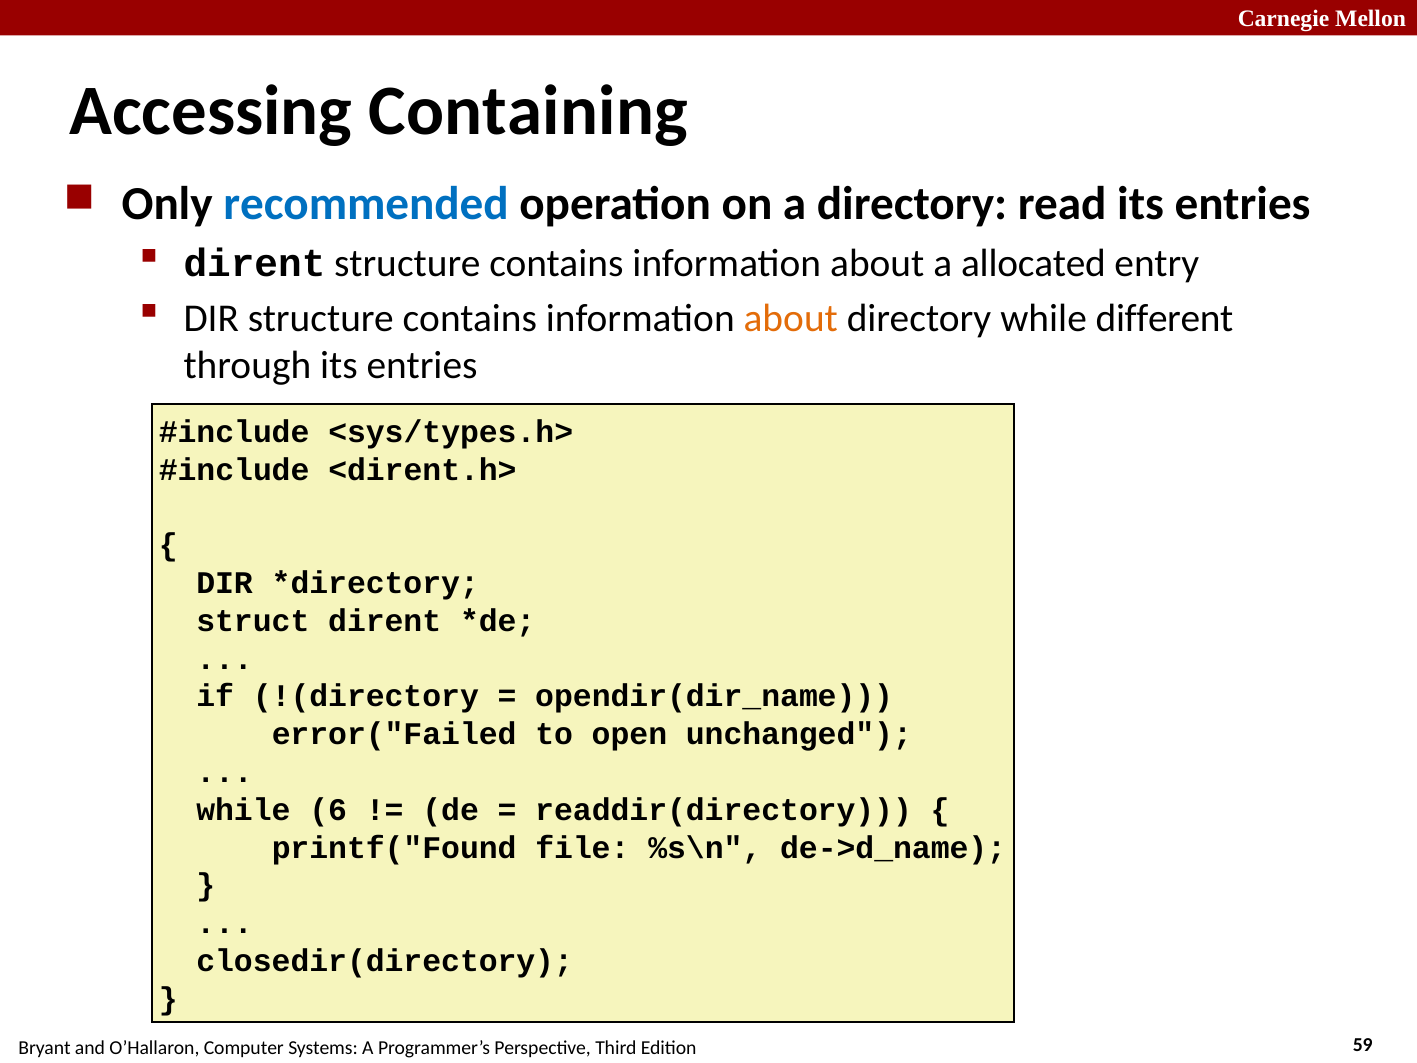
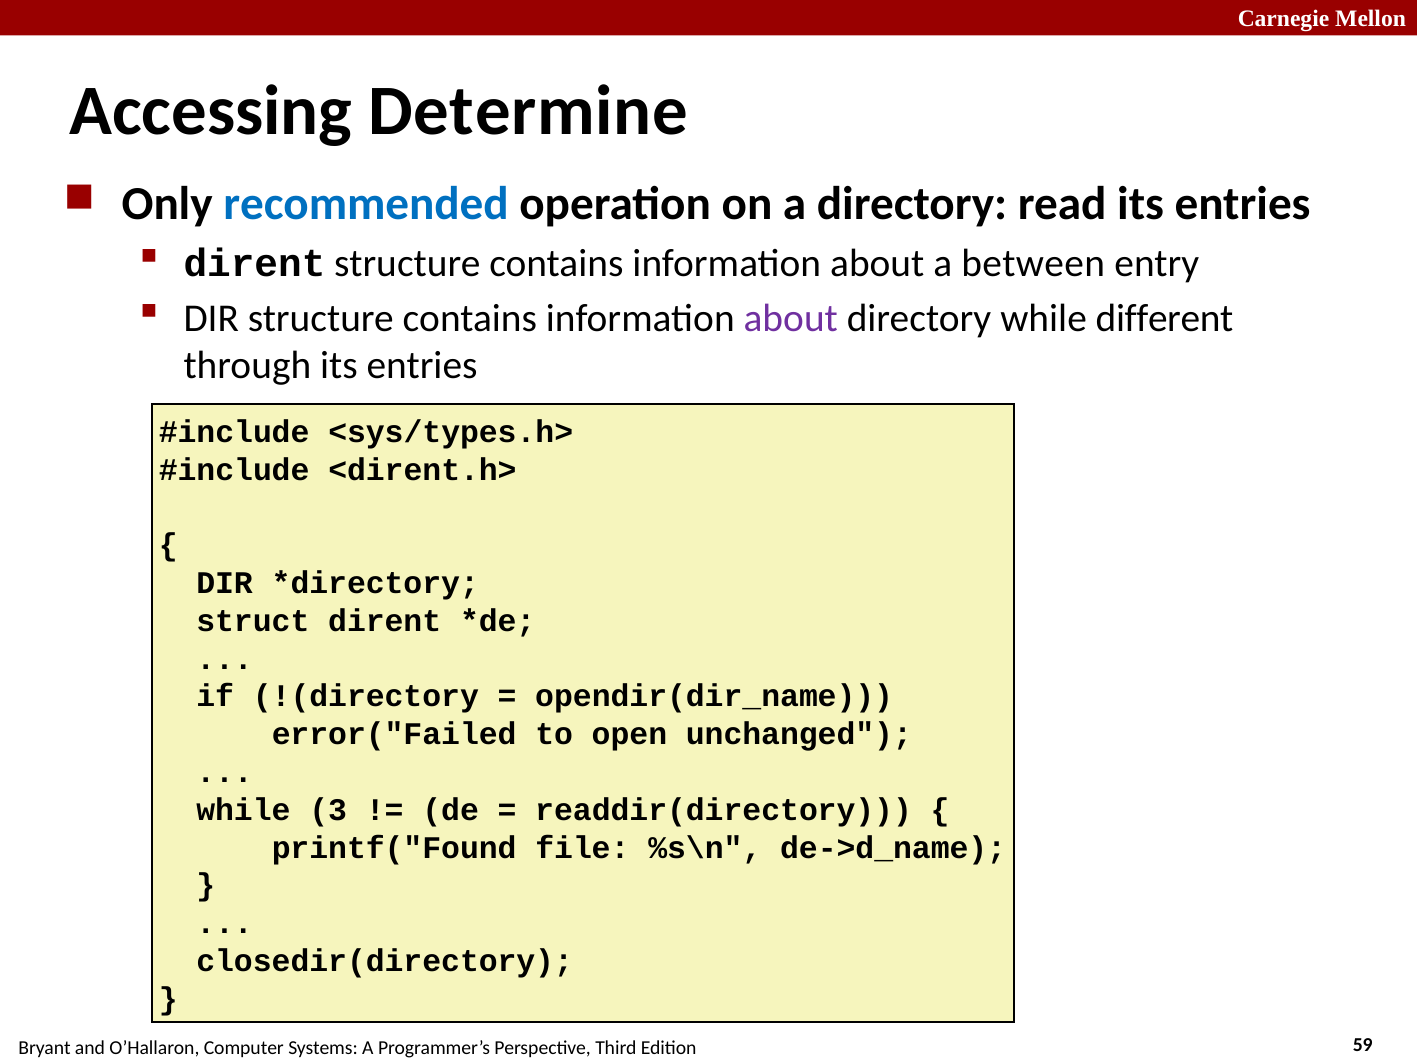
Containing: Containing -> Determine (528, 111)
allocated: allocated -> between (1033, 263)
about colour: orange -> purple (791, 318)
6: 6 -> 3 (328, 810)
